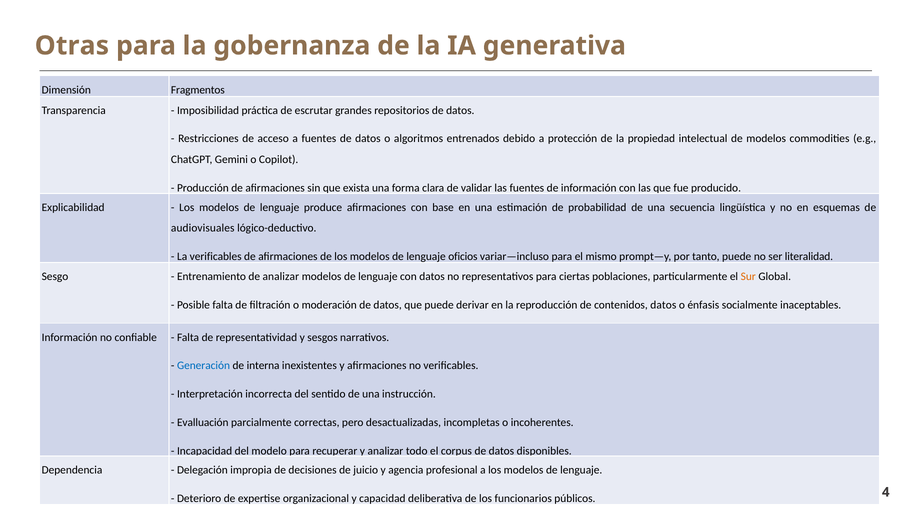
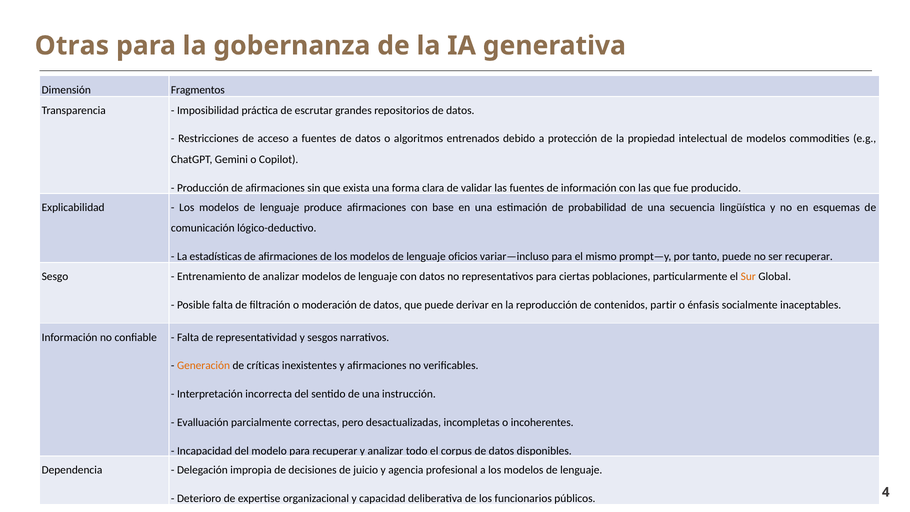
audiovisuales: audiovisuales -> comunicación (203, 228)
La verificables: verificables -> estadísticas (216, 257)
ser literalidad: literalidad -> recuperar (809, 257)
contenidos datos: datos -> partir (663, 305)
Generación colour: blue -> orange (203, 366)
interna: interna -> críticas (263, 366)
